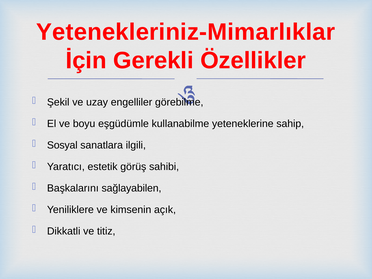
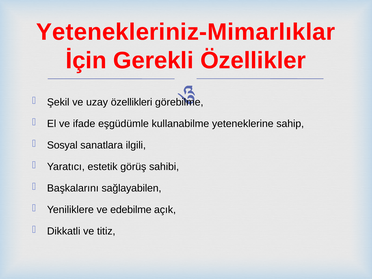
engelliler: engelliler -> özellikleri (132, 102)
boyu: boyu -> ifade (84, 124)
kimsenin: kimsenin -> edebilme (131, 210)
